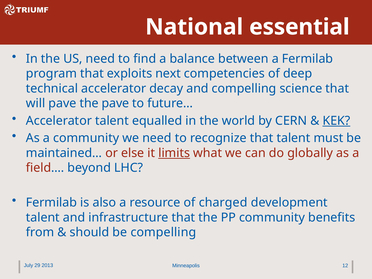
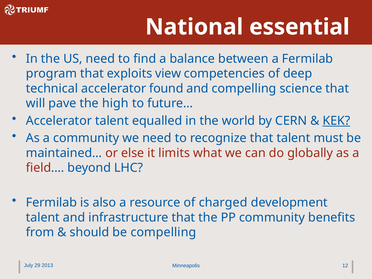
next: next -> view (168, 74)
decay: decay -> found (166, 88)
the pave: pave -> high (115, 103)
limits underline: present -> none (174, 153)
